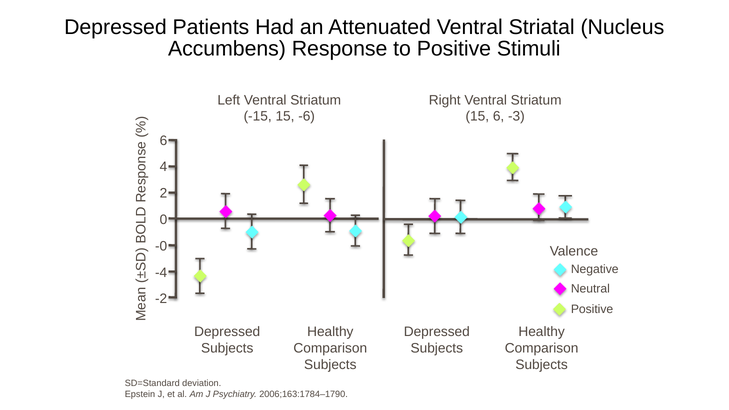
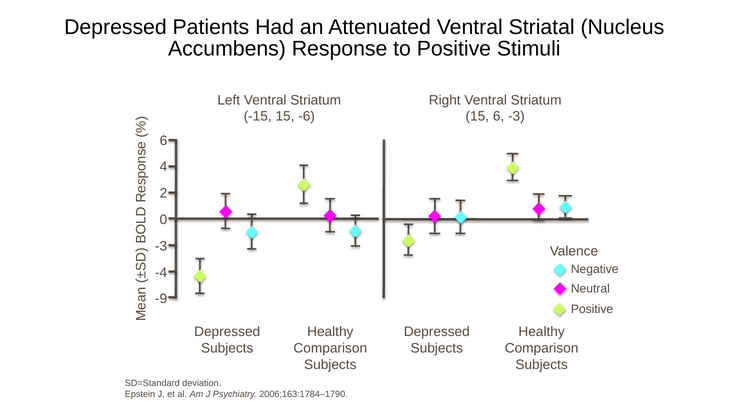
-0: -0 -> -3 (161, 246)
-2: -2 -> -9 (161, 299)
